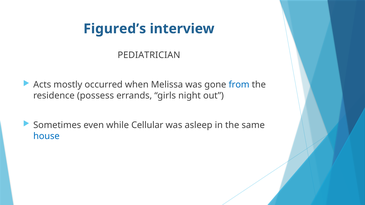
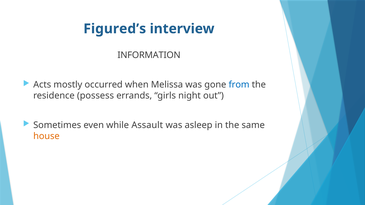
PEDIATRICIAN: PEDIATRICIAN -> INFORMATION (149, 55)
Cellular: Cellular -> Assault (147, 125)
house colour: blue -> orange (46, 136)
